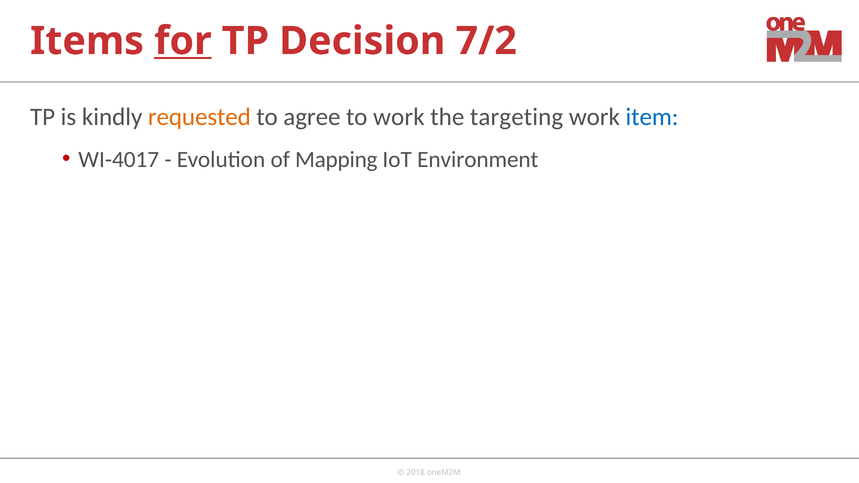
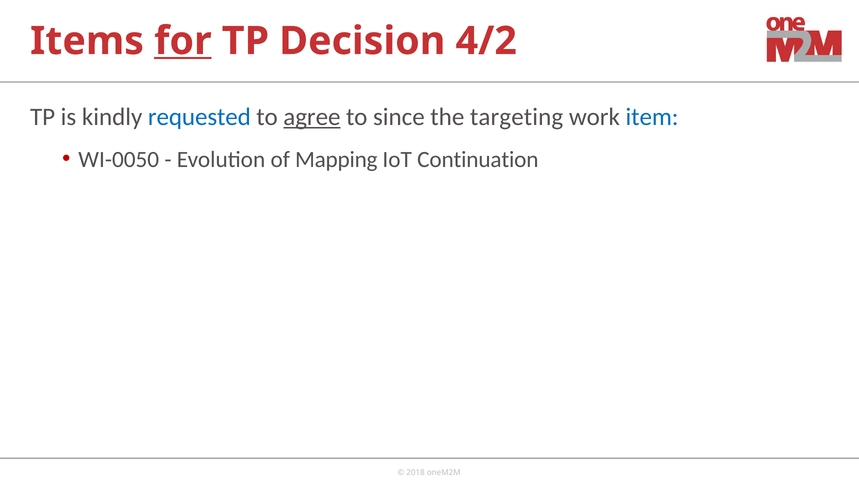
7/2: 7/2 -> 4/2 (486, 41)
requested colour: orange -> blue (199, 117)
agree underline: none -> present (312, 117)
to work: work -> since (399, 117)
WI-4017: WI-4017 -> WI-0050 (119, 160)
Environment: Environment -> Continuation (478, 160)
